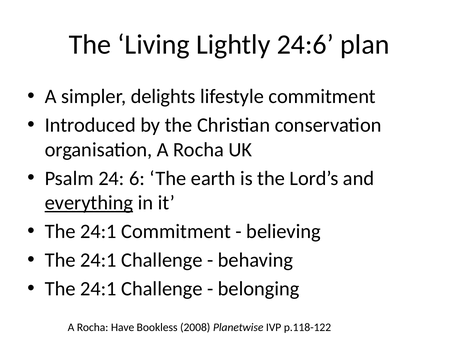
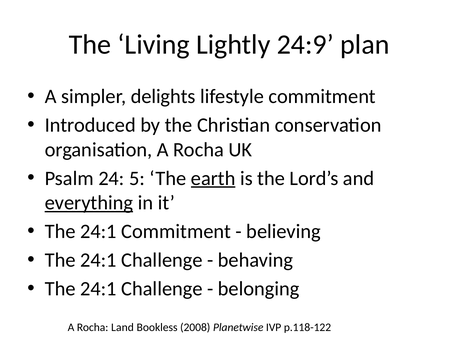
24:6: 24:6 -> 24:9 (305, 44)
6: 6 -> 5 (137, 178)
earth underline: none -> present (213, 178)
Have: Have -> Land (122, 327)
